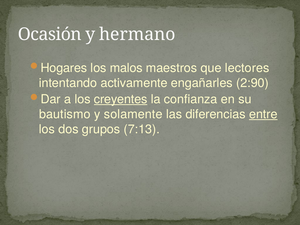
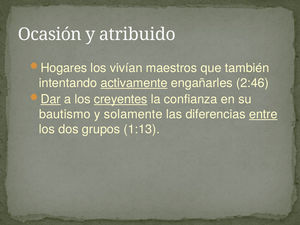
hermano: hermano -> atribuido (137, 34)
malos: malos -> vivían (126, 68)
lectores: lectores -> también (247, 68)
activamente underline: none -> present (134, 83)
2:90: 2:90 -> 2:46 (252, 83)
Dar underline: none -> present (51, 99)
7:13: 7:13 -> 1:13 (142, 129)
